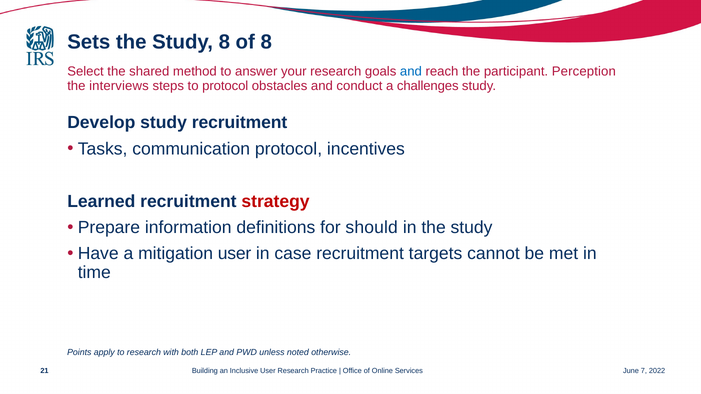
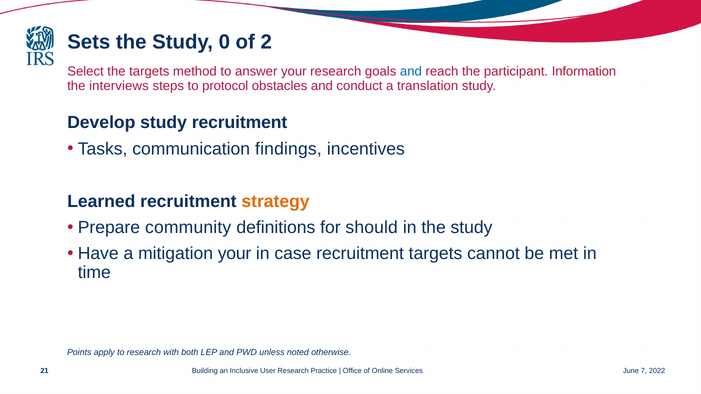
Study 8: 8 -> 0 (224, 42)
of 8: 8 -> 2 (266, 42)
the shared: shared -> targets (149, 72)
Perception: Perception -> Information (584, 72)
challenges: challenges -> translation (428, 86)
communication protocol: protocol -> findings (288, 149)
strategy colour: red -> orange (276, 201)
information: information -> community (188, 228)
mitigation user: user -> your (235, 254)
